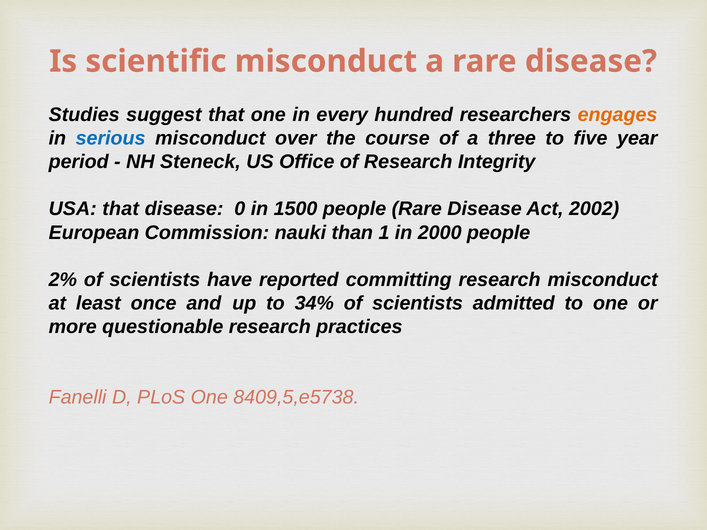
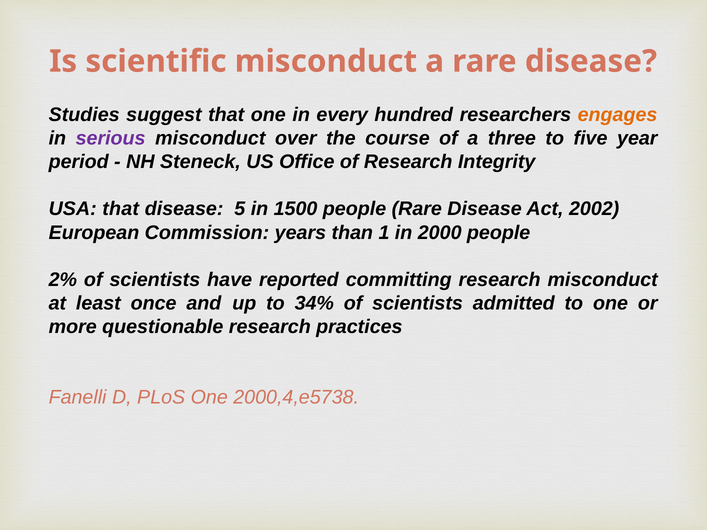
serious colour: blue -> purple (111, 138)
0: 0 -> 5 (240, 209)
nauki: nauki -> years (300, 233)
8409,5,e5738: 8409,5,e5738 -> 2000,4,e5738 (296, 398)
